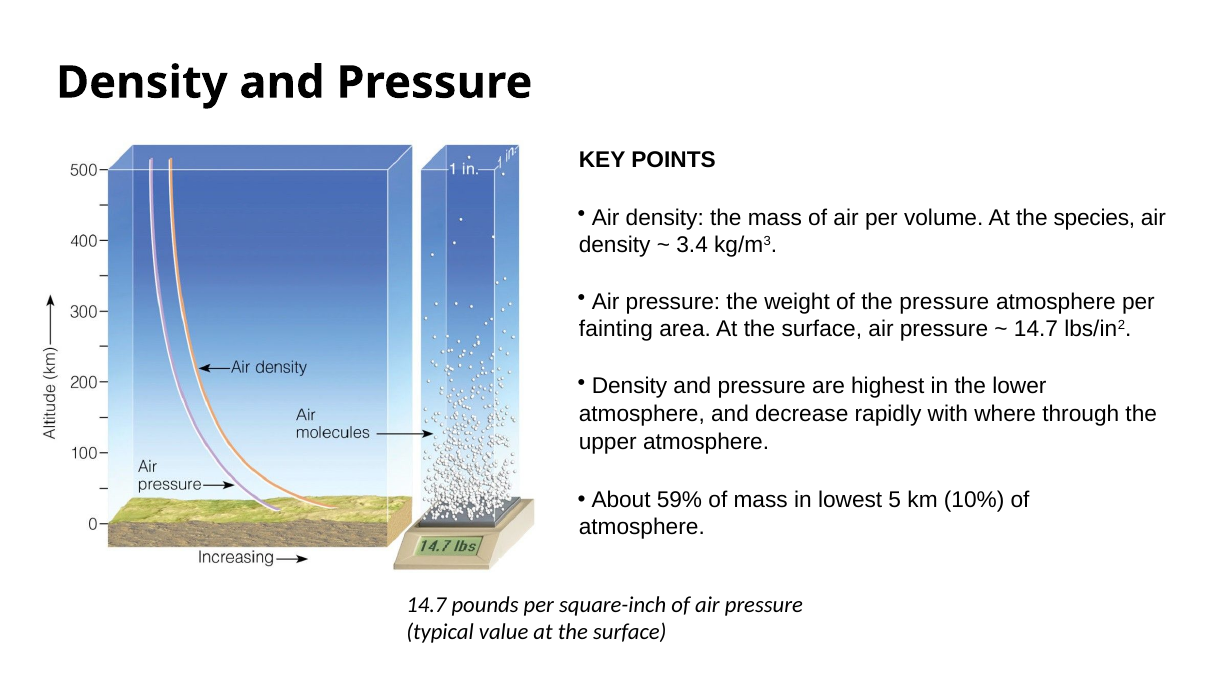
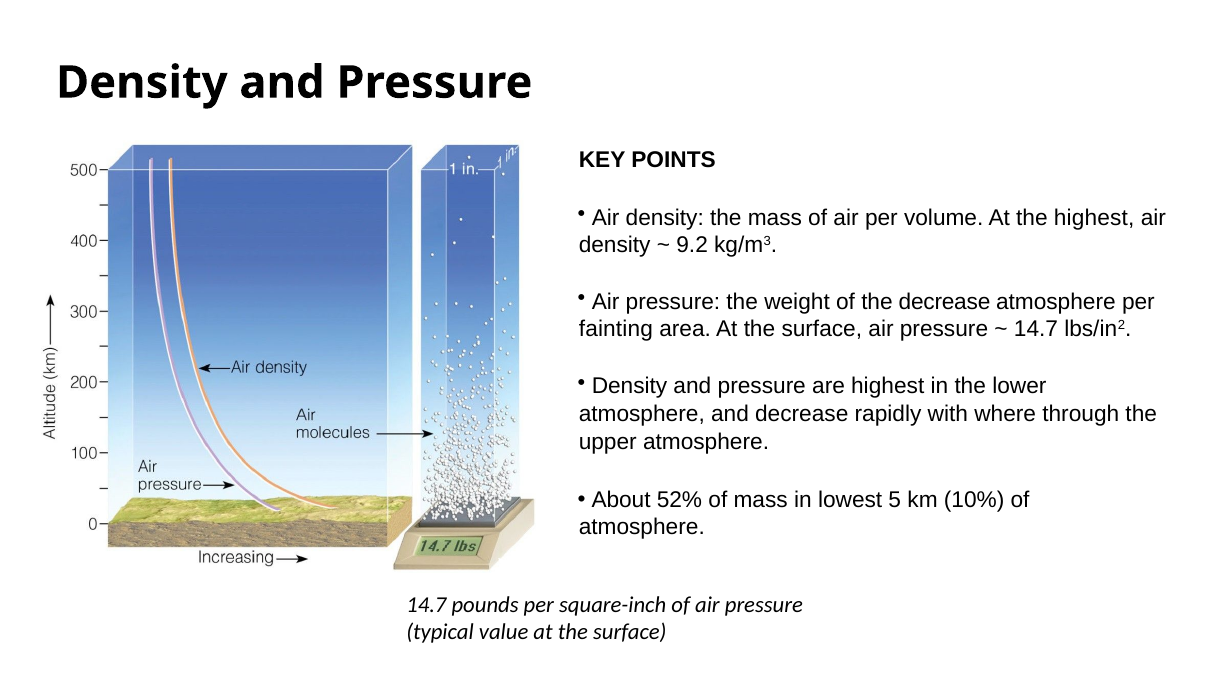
the species: species -> highest (1094, 217)
3.4: 3.4 -> 9.2 (692, 245)
the pressure: pressure -> decrease (945, 302)
59%: 59% -> 52% (679, 500)
